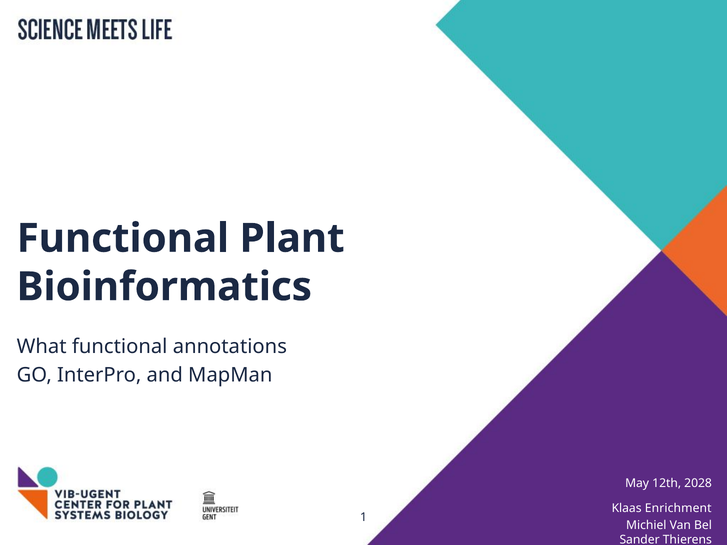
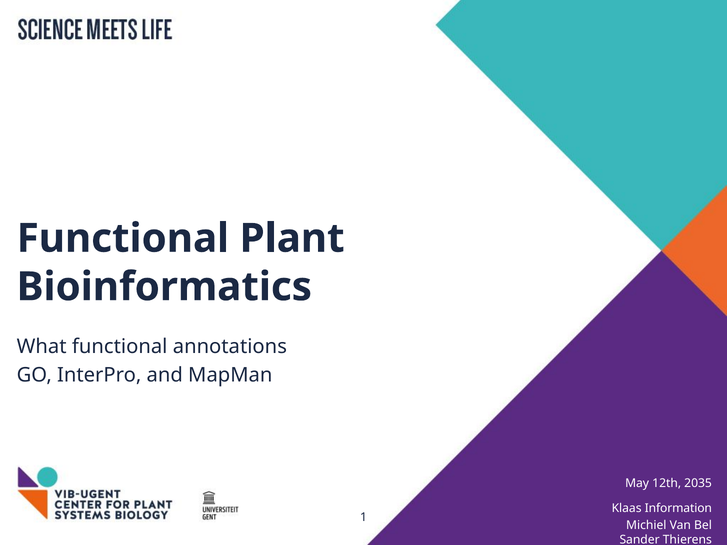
2028: 2028 -> 2035 (698, 483)
Enrichment: Enrichment -> Information (678, 508)
